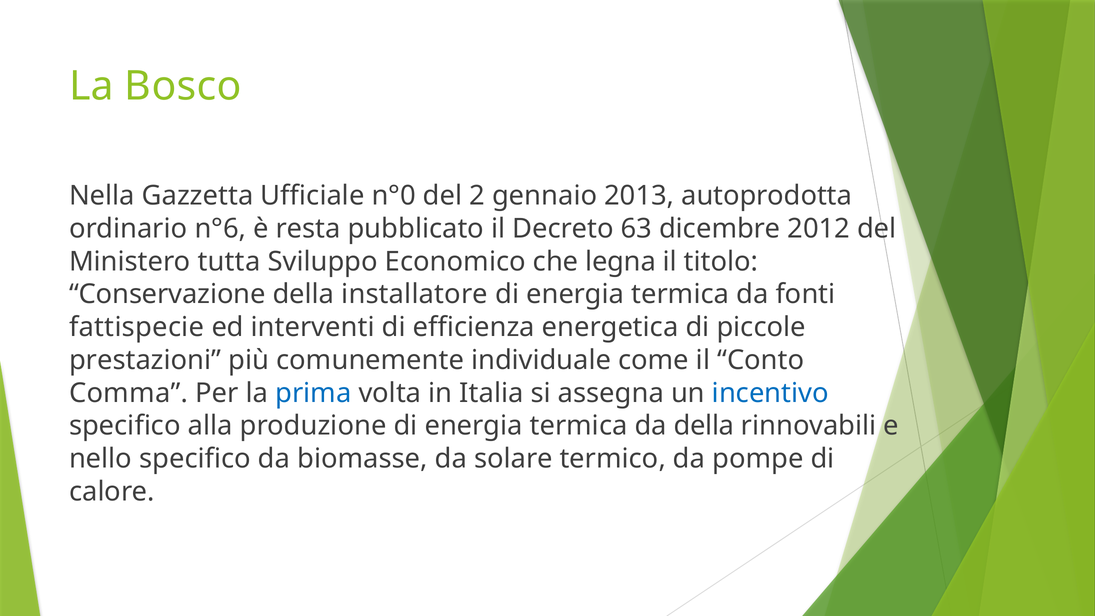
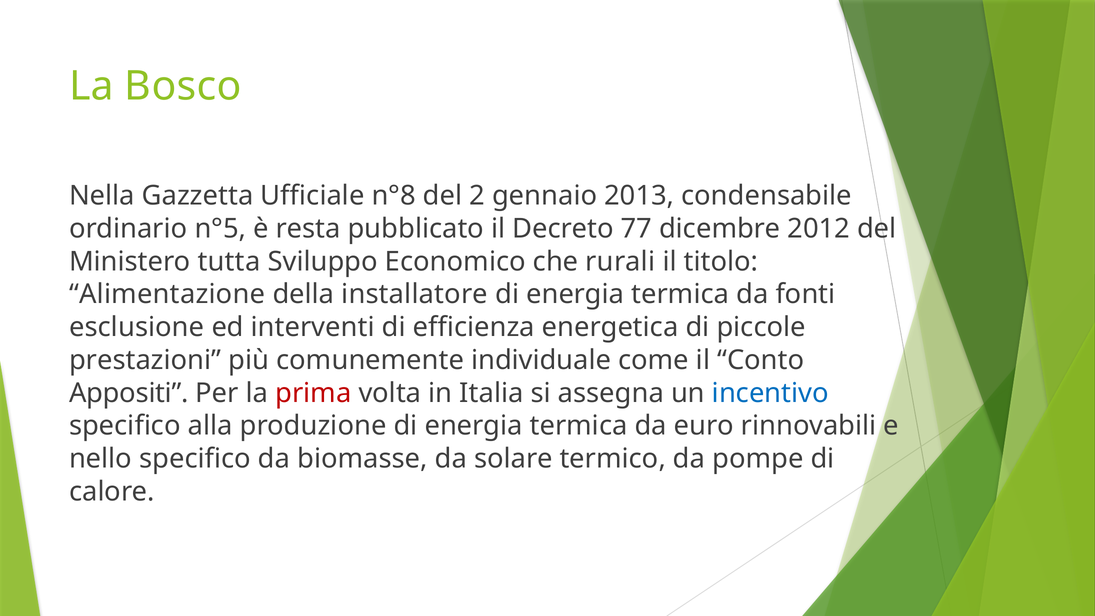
n°0: n°0 -> n°8 (394, 196)
autoprodotta: autoprodotta -> condensabile (767, 196)
n°6: n°6 -> n°5 (220, 229)
63: 63 -> 77 (636, 229)
legna: legna -> rurali (620, 262)
Conservazione: Conservazione -> Alimentazione (167, 294)
fattispecie: fattispecie -> esclusione (137, 327)
Comma: Comma -> Appositi (129, 393)
prima colour: blue -> red (313, 393)
da della: della -> euro (704, 426)
